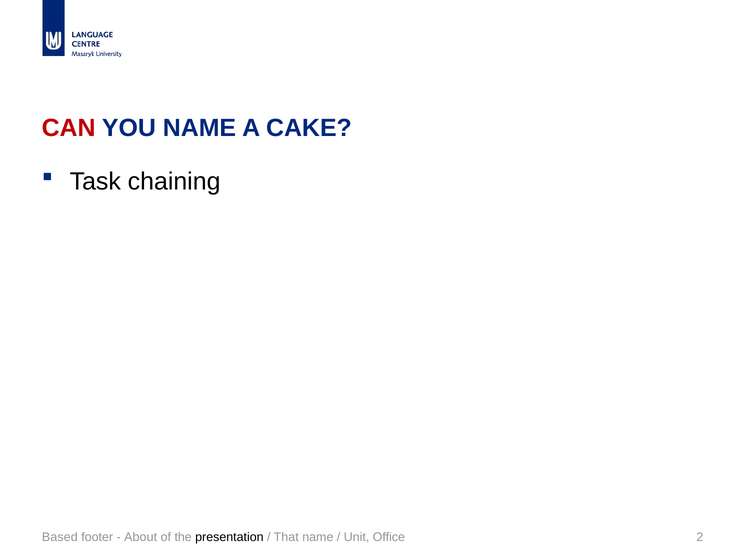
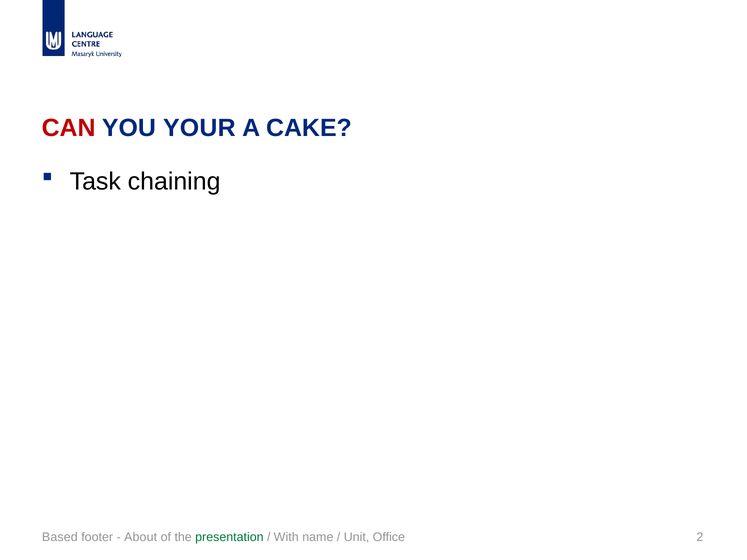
YOU NAME: NAME -> YOUR (199, 128)
presentation colour: black -> green (229, 537)
That: That -> With (286, 537)
